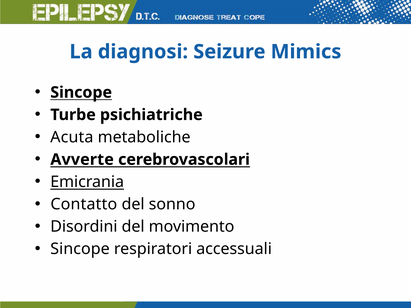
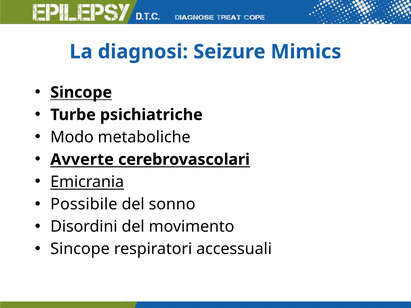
Acuta: Acuta -> Modo (72, 137)
Contatto: Contatto -> Possibile (84, 204)
